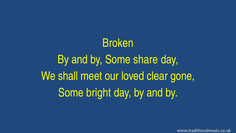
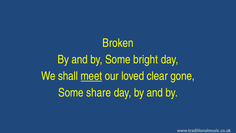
share: share -> bright (146, 59)
meet underline: none -> present (91, 76)
bright: bright -> share (99, 92)
